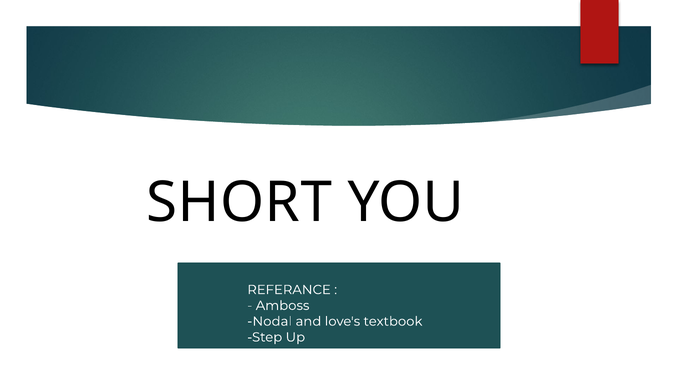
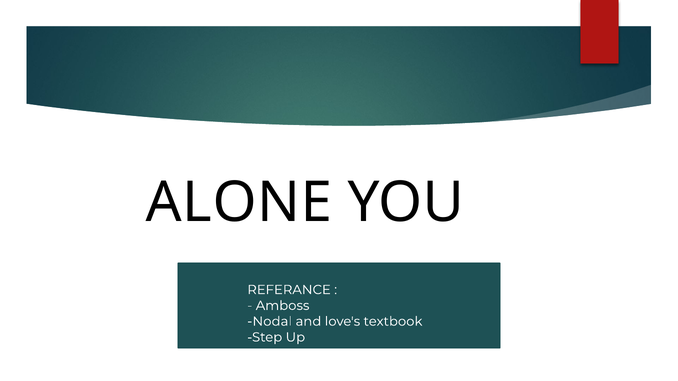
SHORT: SHORT -> ALONE (239, 203)
